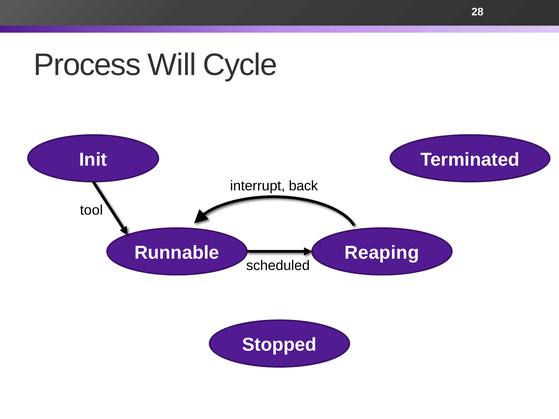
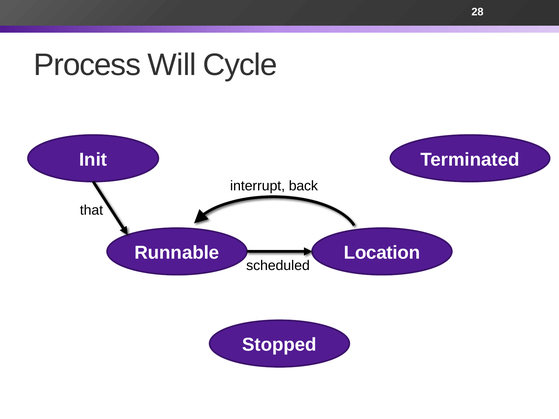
tool: tool -> that (91, 210)
Reaping: Reaping -> Location (382, 253)
